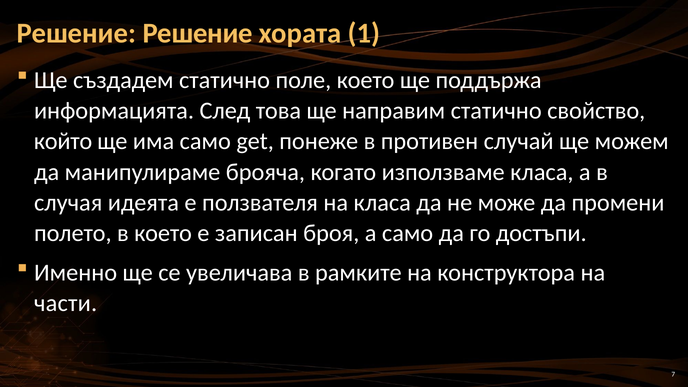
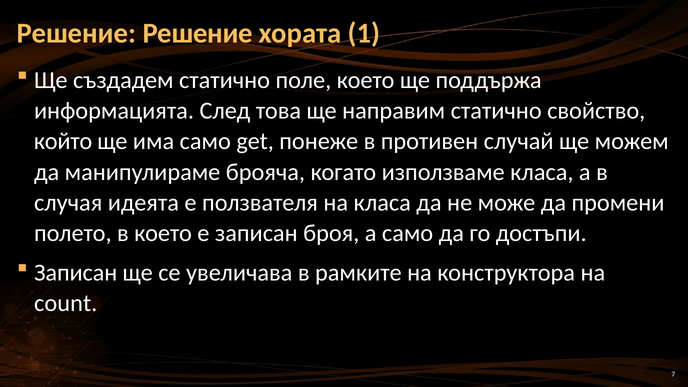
Именно: Именно -> Записан (76, 273)
части: части -> count (66, 303)
